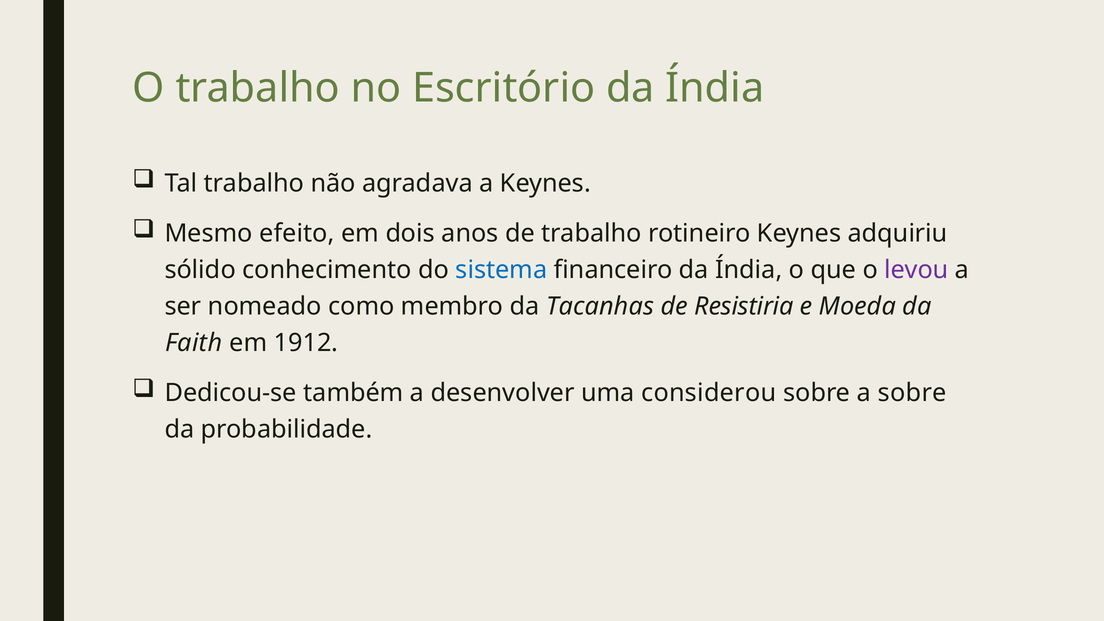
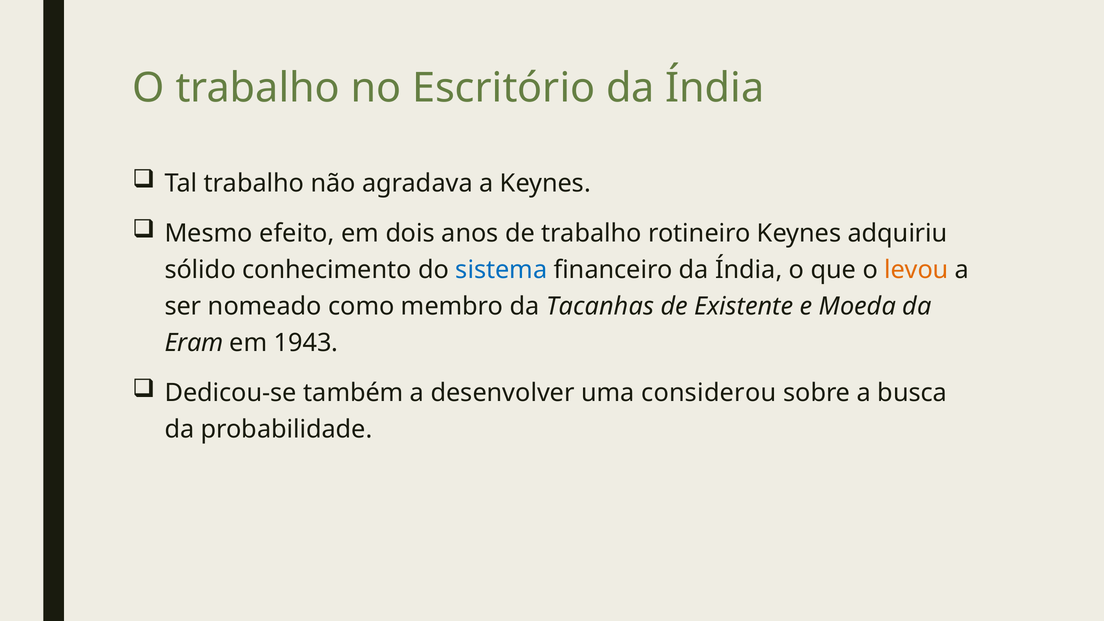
levou colour: purple -> orange (916, 270)
Resistiria: Resistiria -> Existente (744, 306)
Faith: Faith -> Eram (194, 343)
1912: 1912 -> 1943 (306, 343)
a sobre: sobre -> busca (912, 393)
